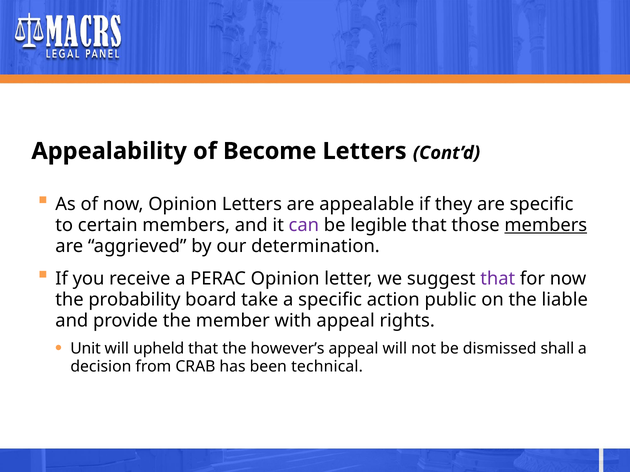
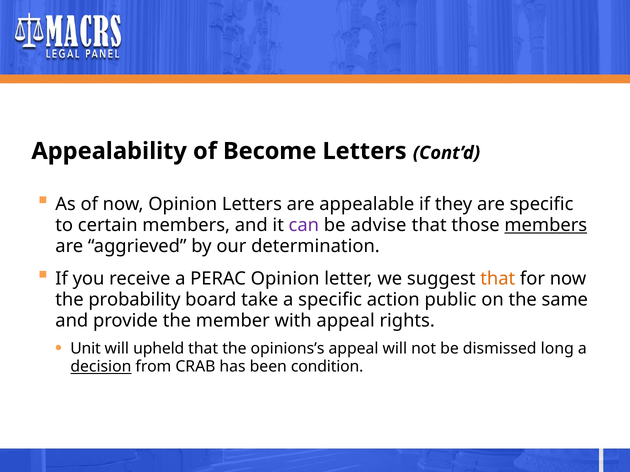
legible: legible -> advise (379, 225)
that colour: purple -> orange (498, 279)
liable: liable -> same (565, 300)
however’s: however’s -> opinions’s (288, 349)
shall: shall -> long (557, 349)
decision underline: none -> present (101, 367)
technical: technical -> condition (327, 367)
